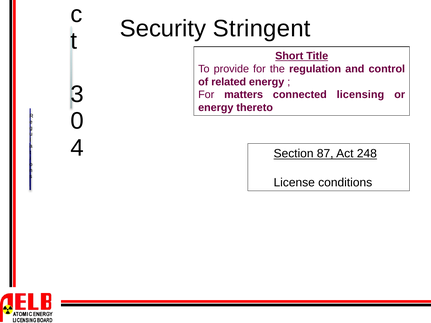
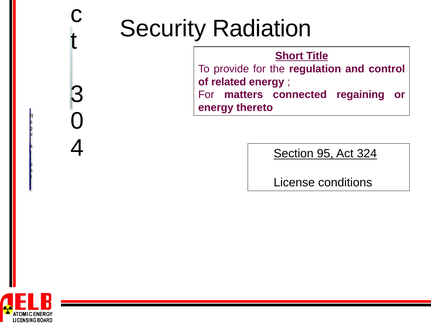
Stringent: Stringent -> Radiation (262, 29)
licensing: licensing -> regaining (361, 95)
87: 87 -> 95 (325, 154)
248: 248 -> 324 (367, 154)
